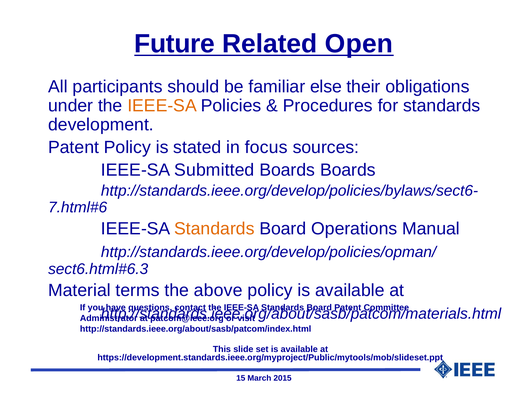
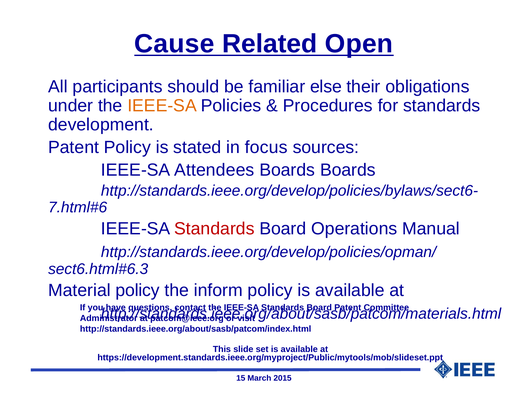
Future: Future -> Cause (174, 44)
Submitted: Submitted -> Attendees (214, 170)
Standards colour: orange -> red (214, 229)
Material terms: terms -> policy (138, 290)
above: above -> inform (218, 290)
